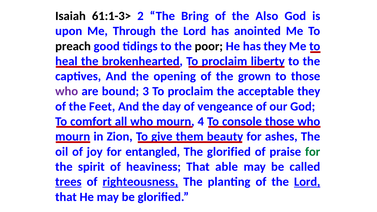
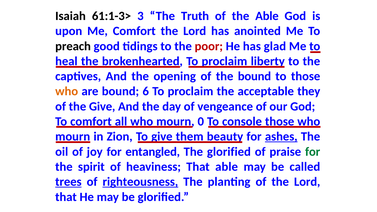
2: 2 -> 3 (140, 16)
Bring: Bring -> Truth (195, 16)
the Also: Also -> Able (267, 16)
Me Through: Through -> Comfort (134, 31)
poor colour: black -> red (209, 46)
has they: they -> glad (275, 46)
the grown: grown -> bound (254, 76)
who colour: purple -> orange (67, 91)
3: 3 -> 6 (146, 91)
the Feet: Feet -> Give (102, 106)
4: 4 -> 0 (201, 122)
ashes underline: none -> present (281, 137)
Lord underline: present -> none (307, 182)
